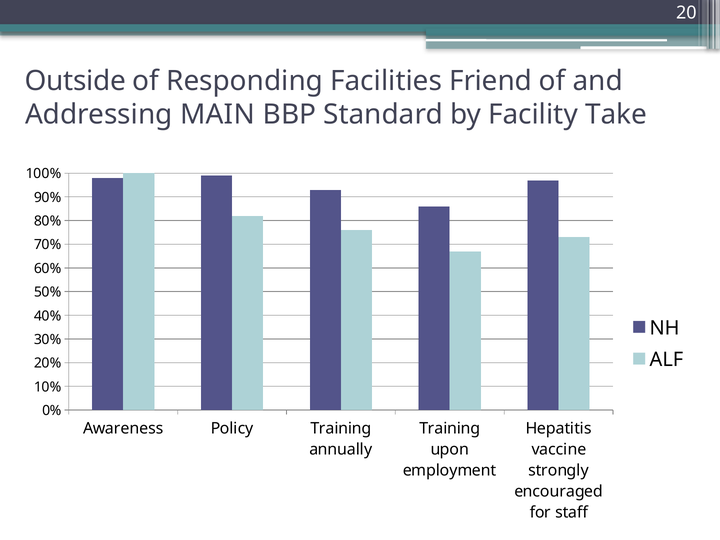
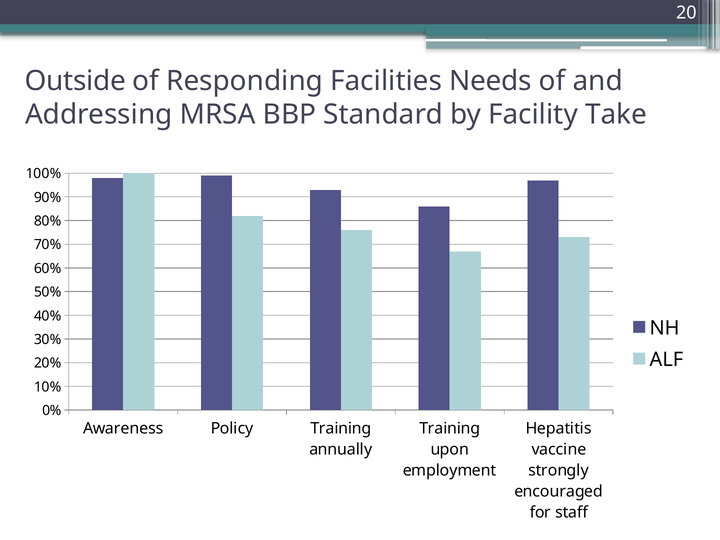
Friend: Friend -> Needs (491, 81)
MAIN: MAIN -> MRSA (218, 115)
